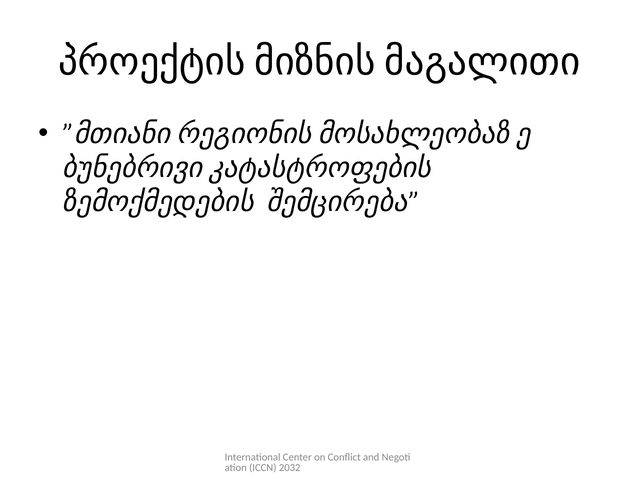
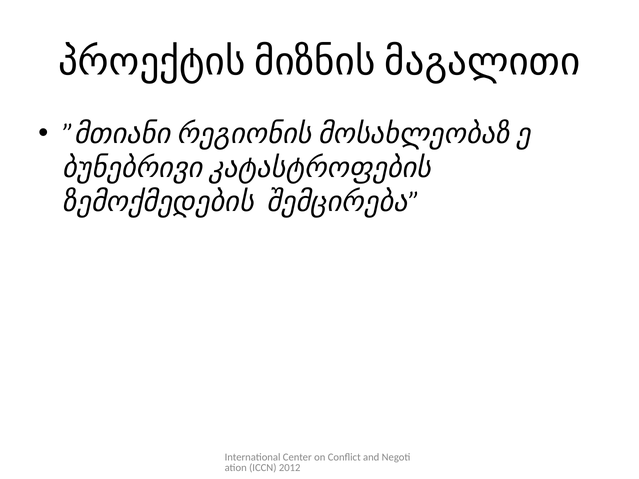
2032: 2032 -> 2012 (290, 468)
